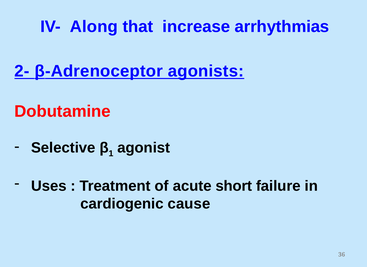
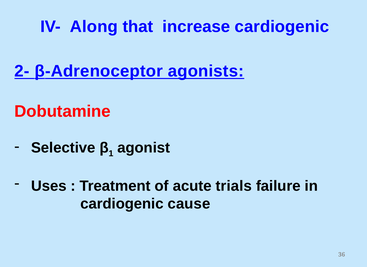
increase arrhythmias: arrhythmias -> cardiogenic (282, 27)
short: short -> trials (234, 186)
